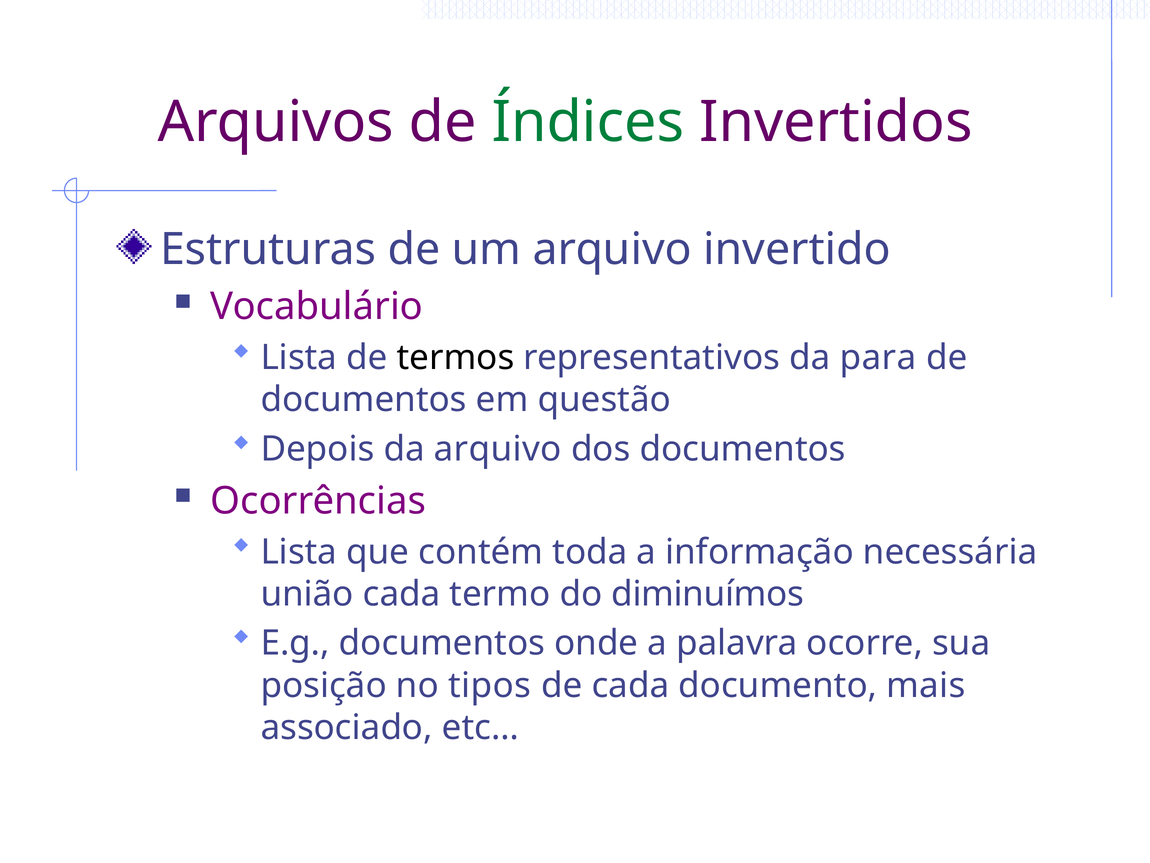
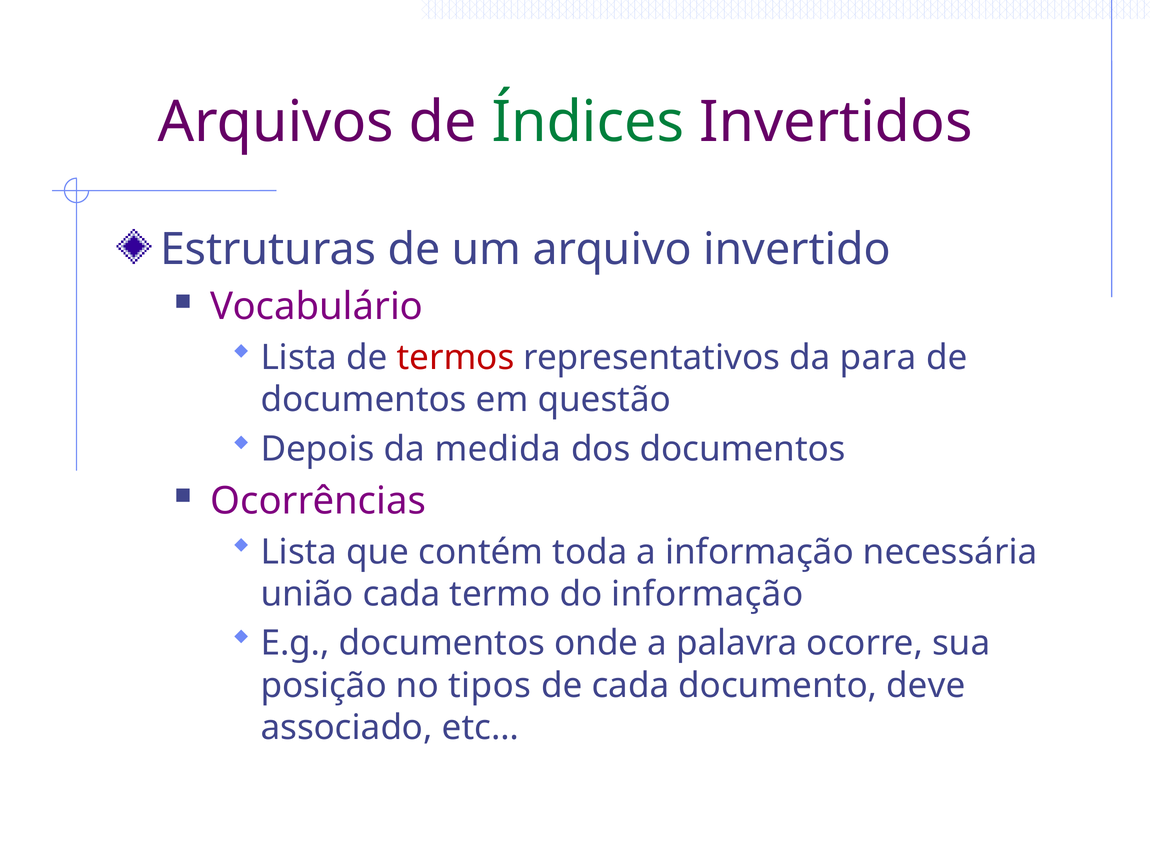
termos colour: black -> red (456, 357)
da arquivo: arquivo -> medida (498, 449)
do diminuímos: diminuímos -> informação (707, 594)
mais: mais -> deve (926, 685)
